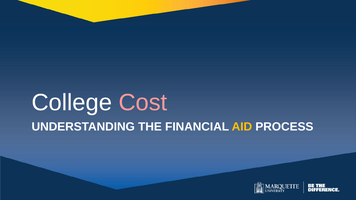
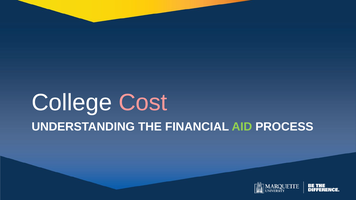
AID colour: yellow -> light green (242, 127)
